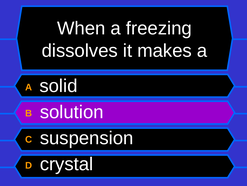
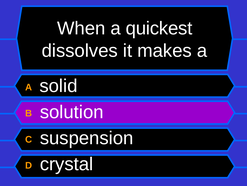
freezing: freezing -> quickest (159, 28)
